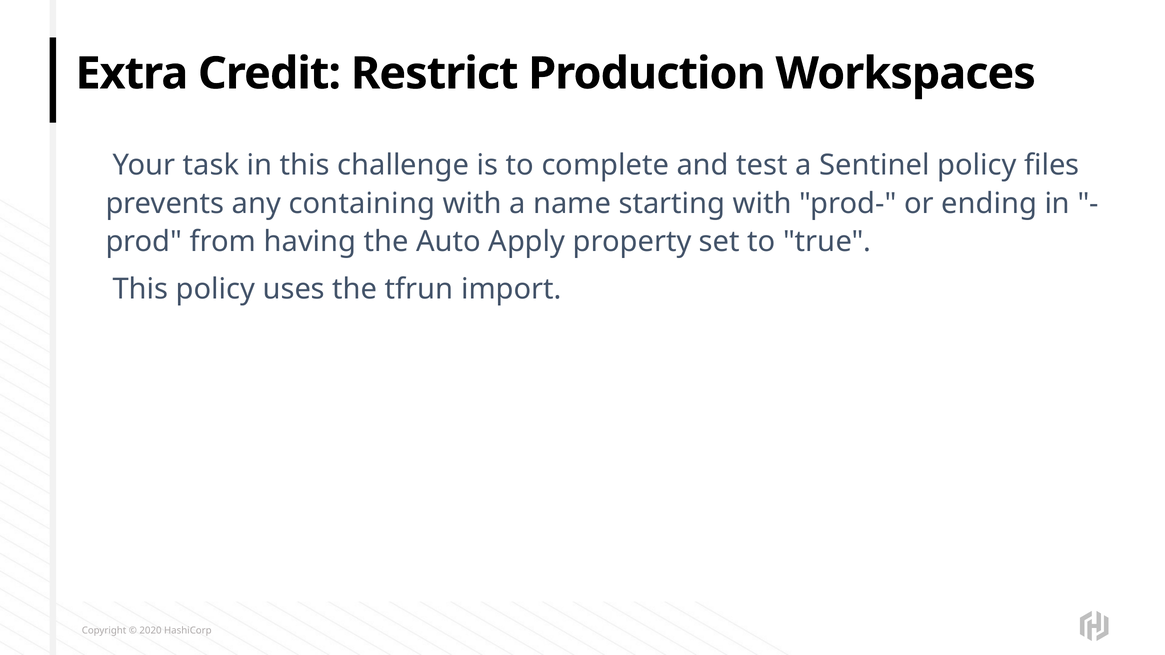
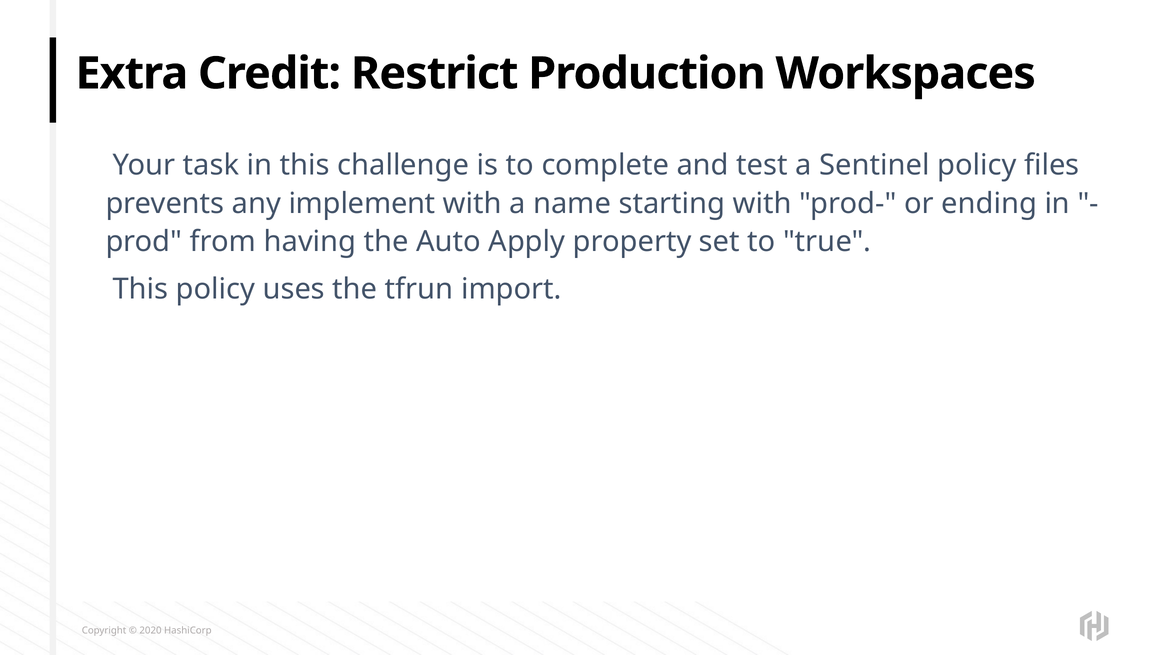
containing: containing -> implement (362, 204)
